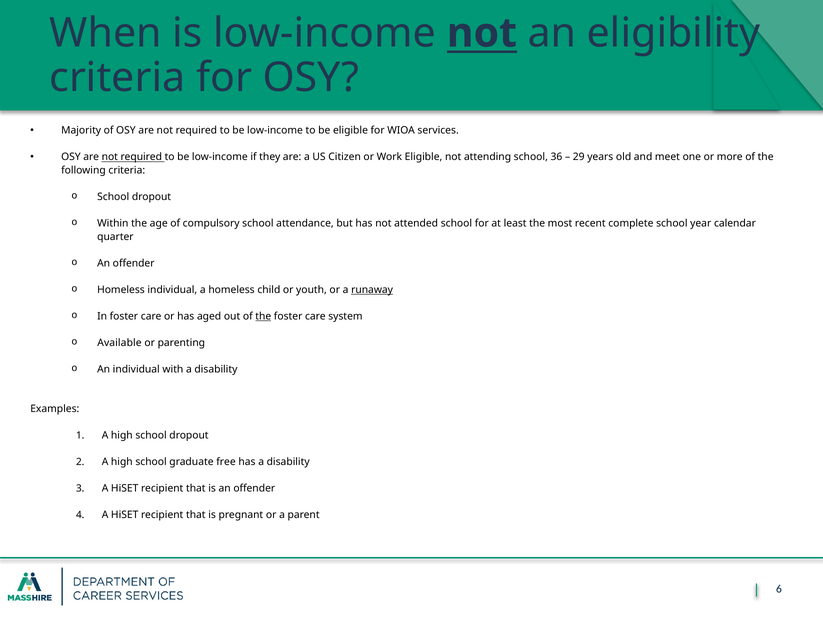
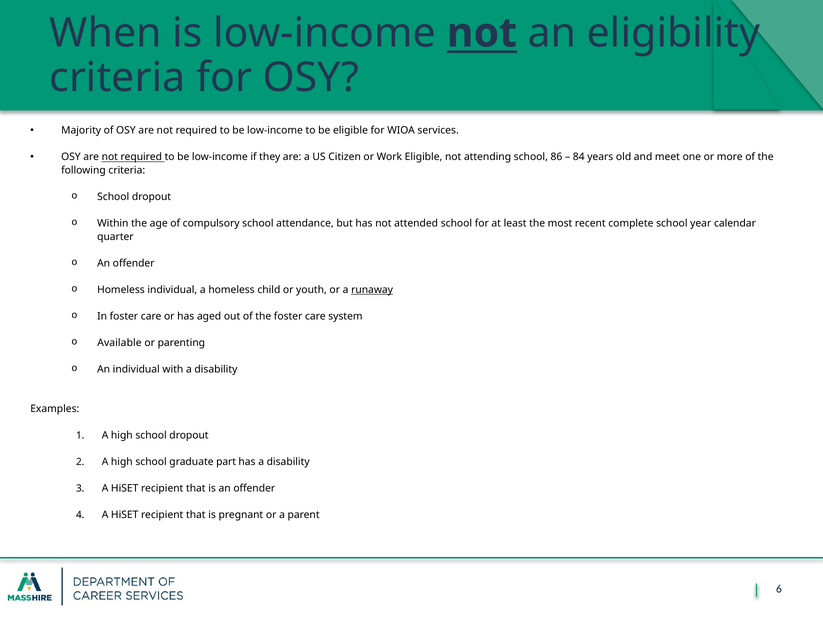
36: 36 -> 86 (556, 157)
29: 29 -> 84 (579, 157)
the underline: present -> none (263, 316)
free: free -> part (226, 462)
